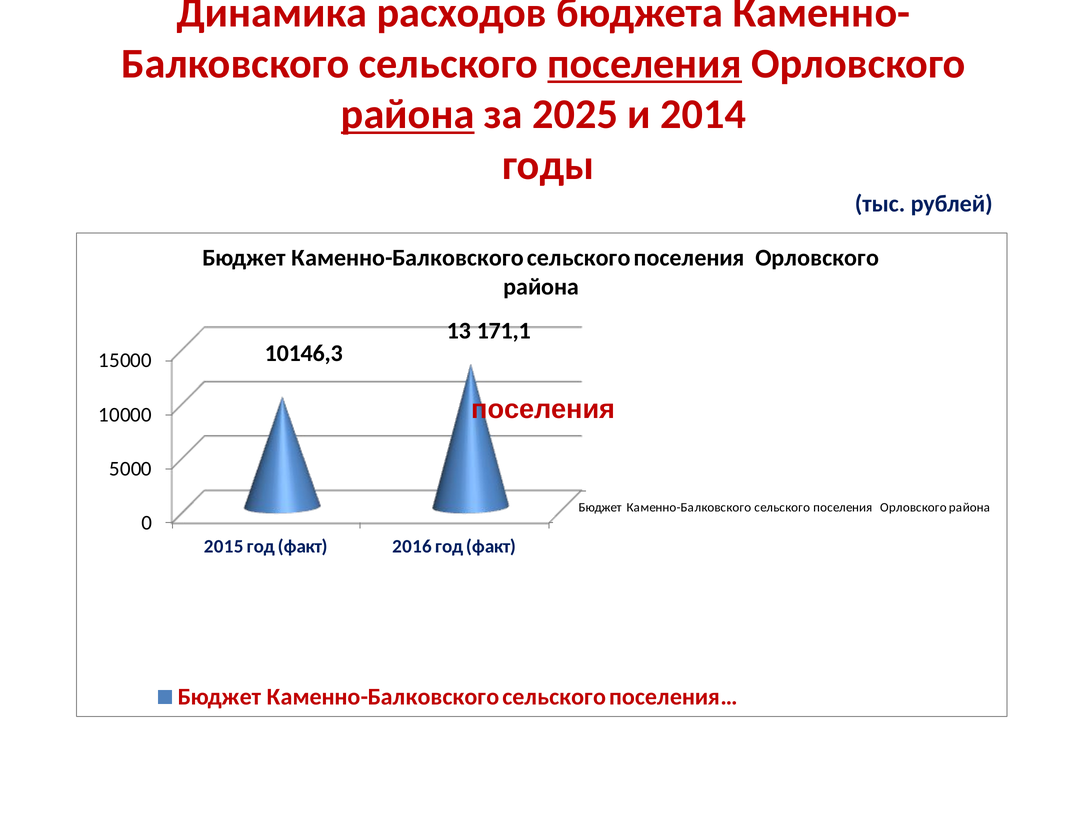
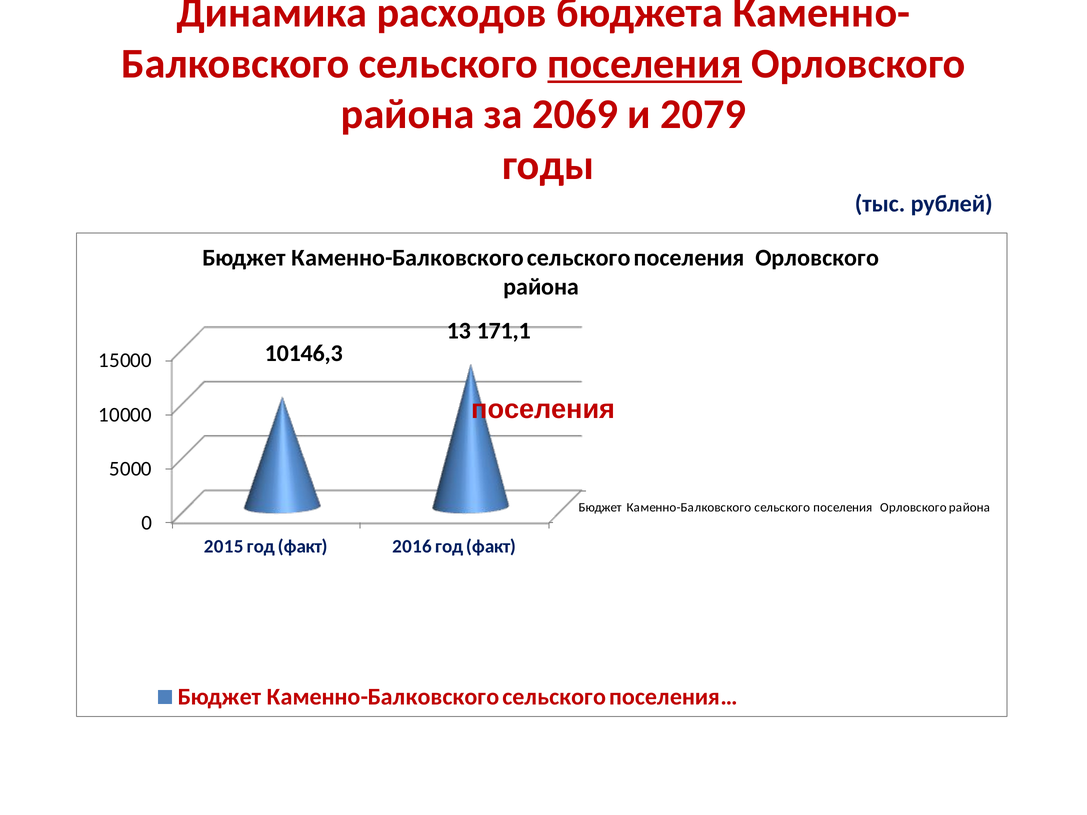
района underline: present -> none (408, 114)
2025: 2025 -> 2069 (575, 114)
2014: 2014 -> 2079 (703, 114)
